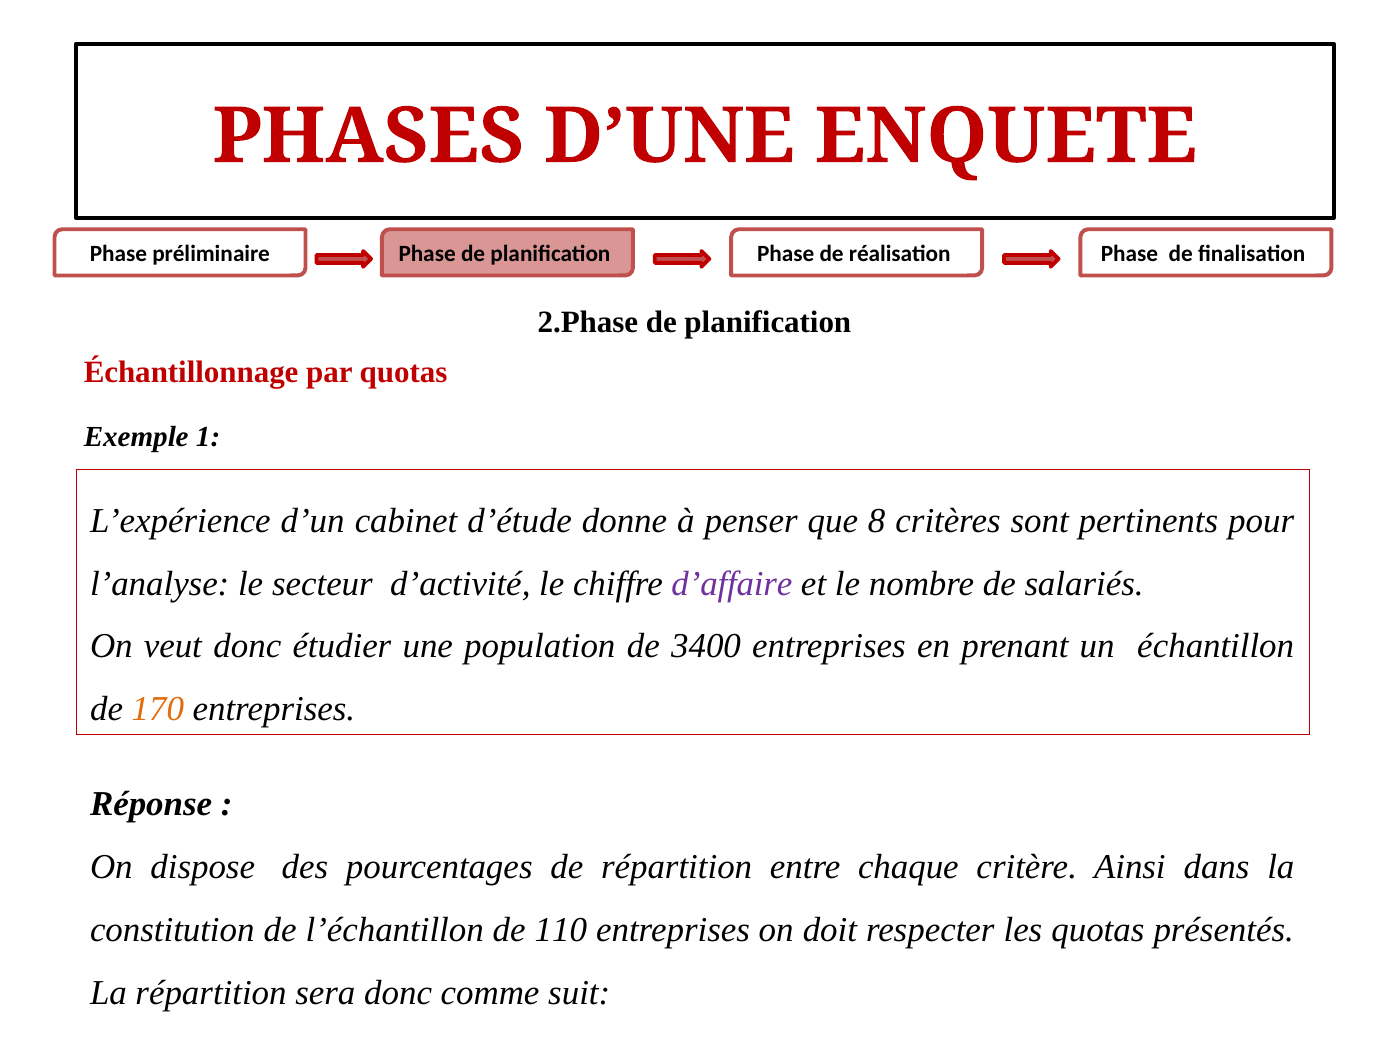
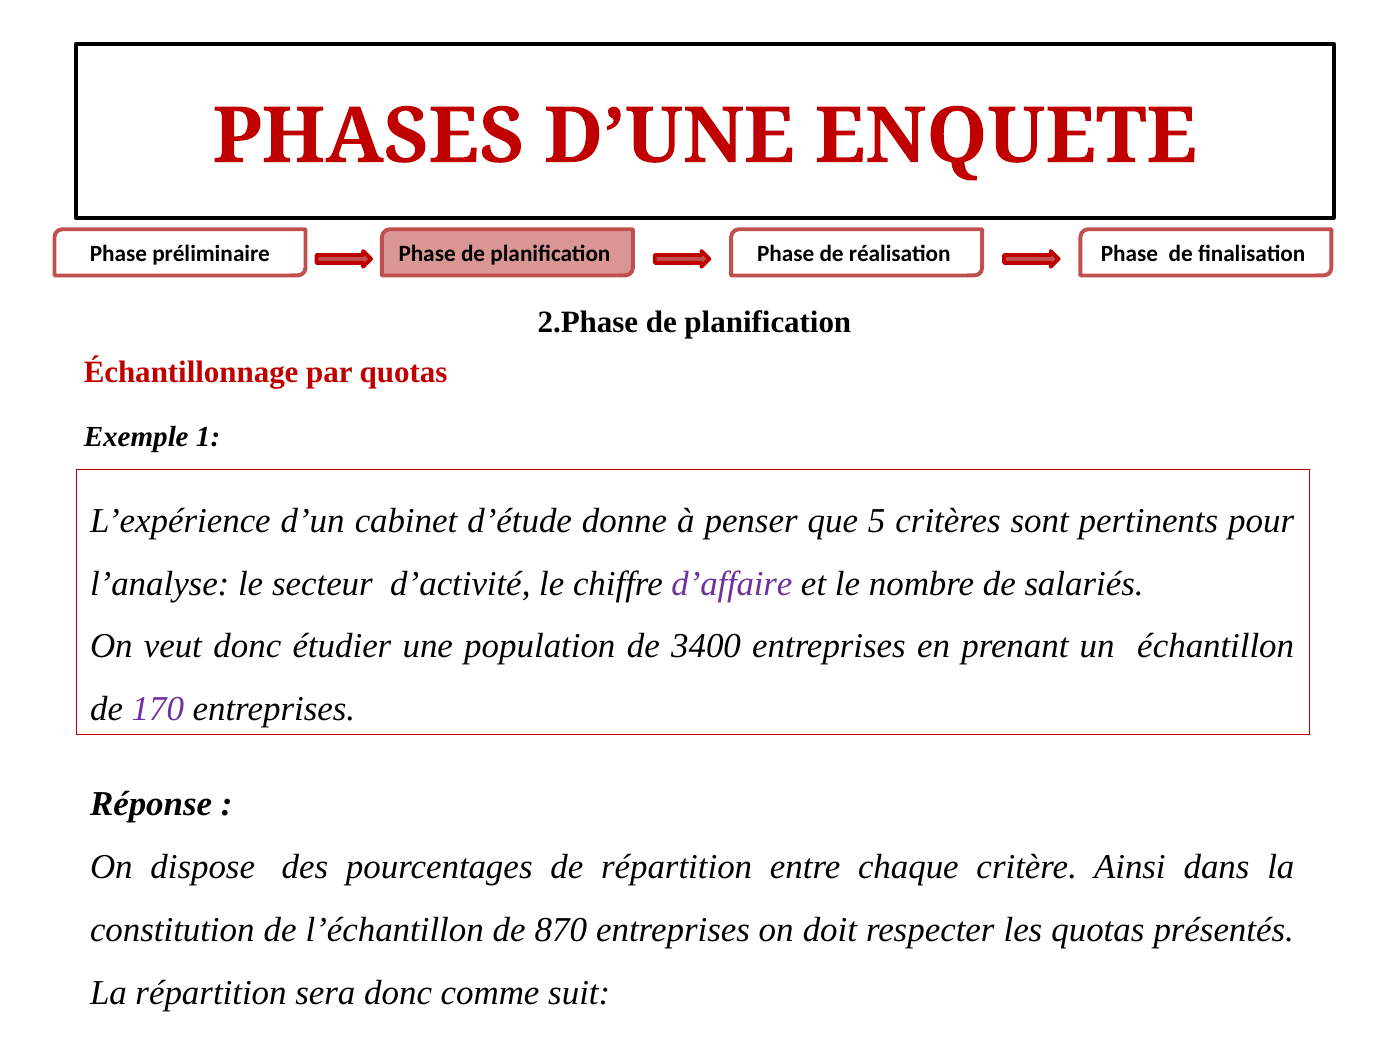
8: 8 -> 5 (877, 520)
170 colour: orange -> purple (158, 709)
110: 110 -> 870 (561, 930)
